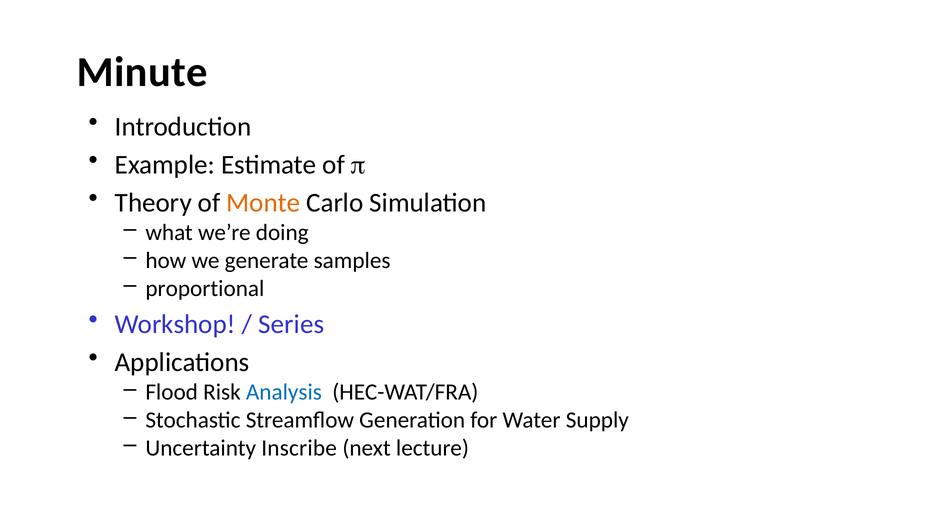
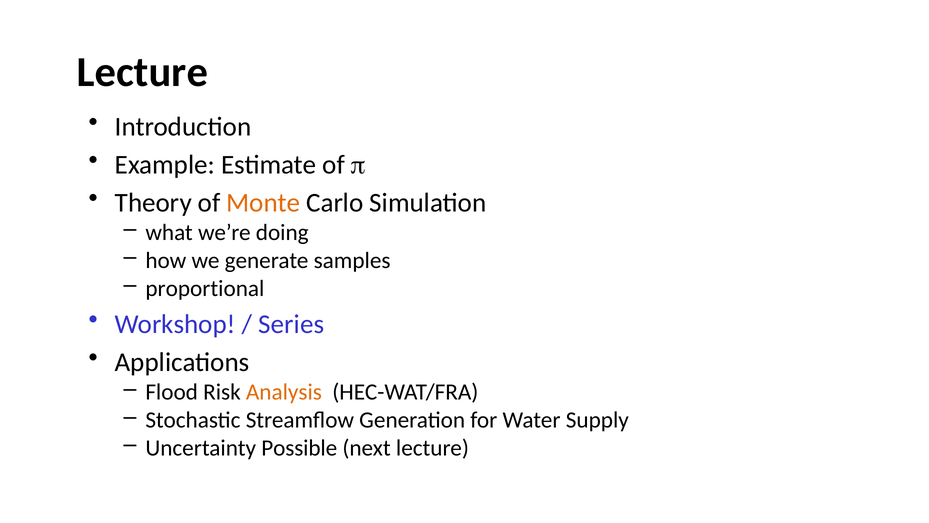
Minute: Minute -> Lecture (142, 72)
Analysis colour: blue -> orange (284, 392)
Inscribe: Inscribe -> Possible (299, 448)
